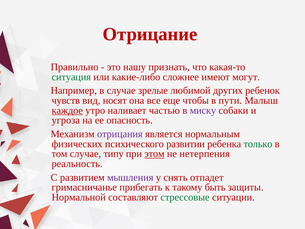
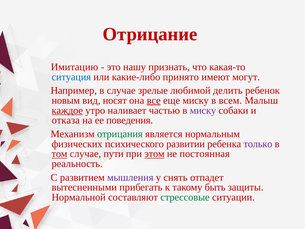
Правильно: Правильно -> Имитацию (75, 67)
ситуация colour: green -> blue (71, 77)
сложнее: сложнее -> принято (181, 77)
других: других -> делить (228, 91)
чувств: чувств -> новым (66, 100)
все underline: none -> present (154, 100)
еще чтобы: чтобы -> миску (196, 100)
пути: пути -> всем (230, 100)
угроза: угроза -> отказа (66, 120)
опасность: опасность -> поведения (130, 120)
отрицания colour: purple -> green (120, 134)
только colour: green -> purple (258, 144)
том underline: none -> present (59, 154)
типу: типу -> пути (114, 154)
нетерпения: нетерпения -> постоянная (205, 154)
гримасничанье: гримасничанье -> вытесненными (84, 187)
